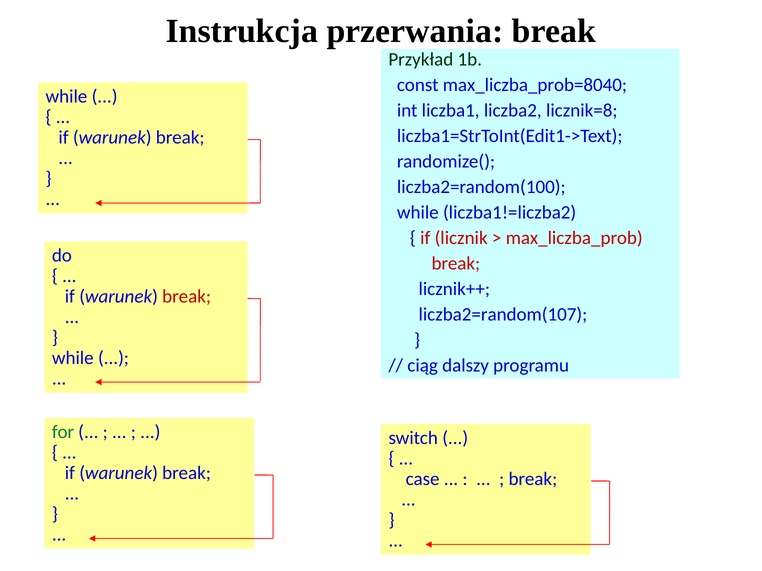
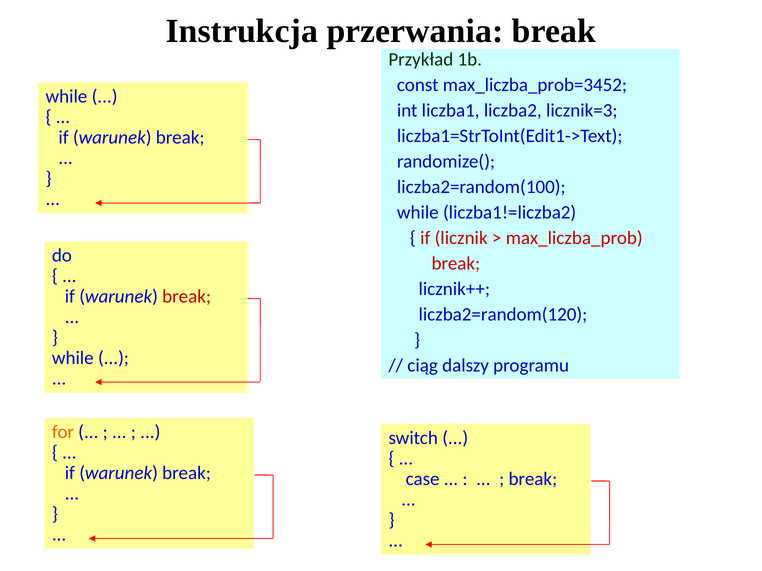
max_liczba_prob=8040: max_liczba_prob=8040 -> max_liczba_prob=3452 (535, 85)
licznik=8: licznik=8 -> licznik=3 (582, 110)
liczba2=random(107: liczba2=random(107 -> liczba2=random(120 (503, 315)
for colour: green -> orange (63, 432)
